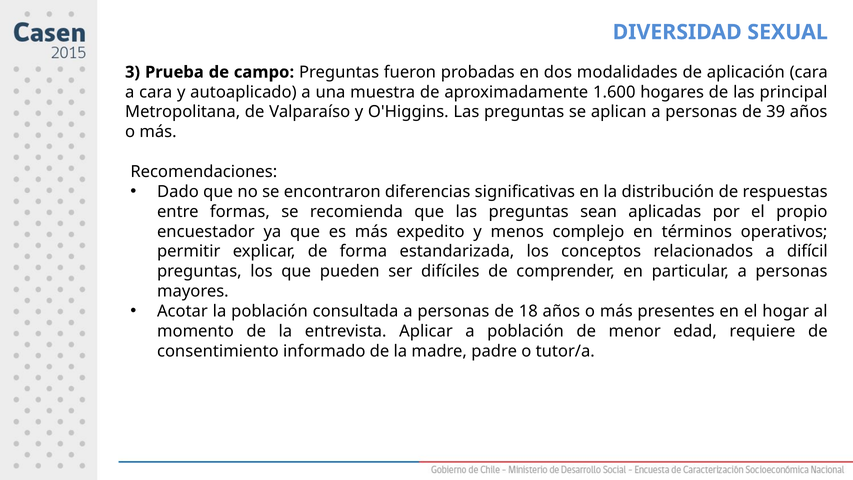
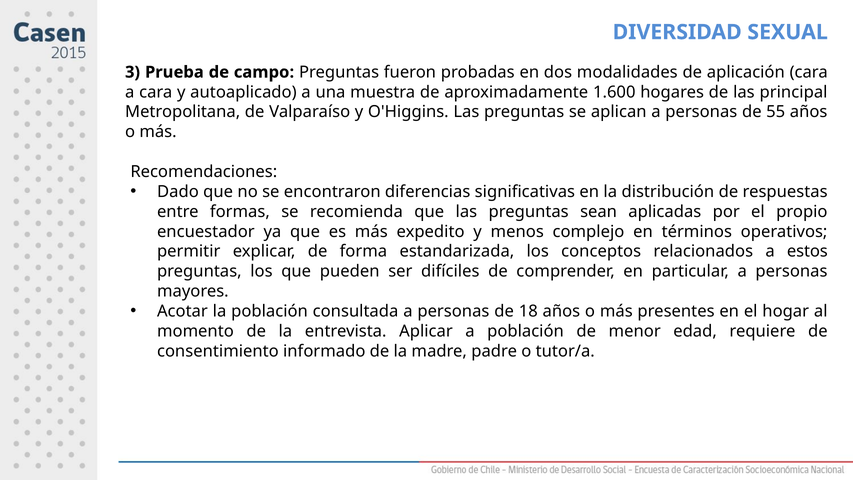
39: 39 -> 55 (776, 112)
difícil: difícil -> estos (807, 251)
